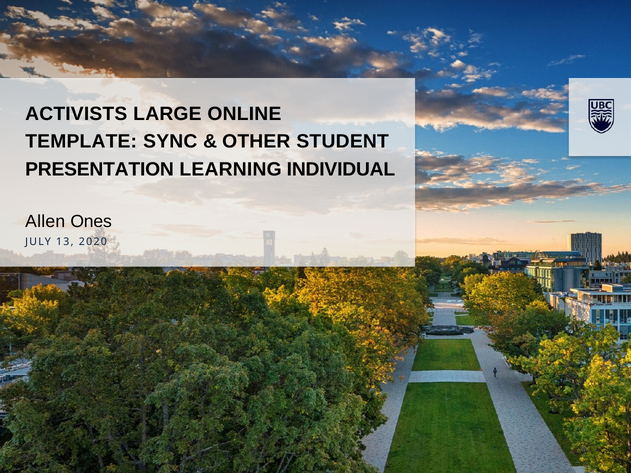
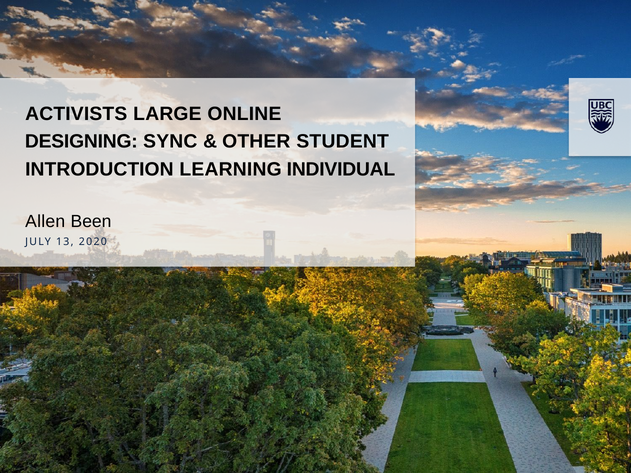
TEMPLATE: TEMPLATE -> DESIGNING (81, 142)
PRESENTATION: PRESENTATION -> INTRODUCTION (99, 169)
Ones: Ones -> Been (91, 222)
